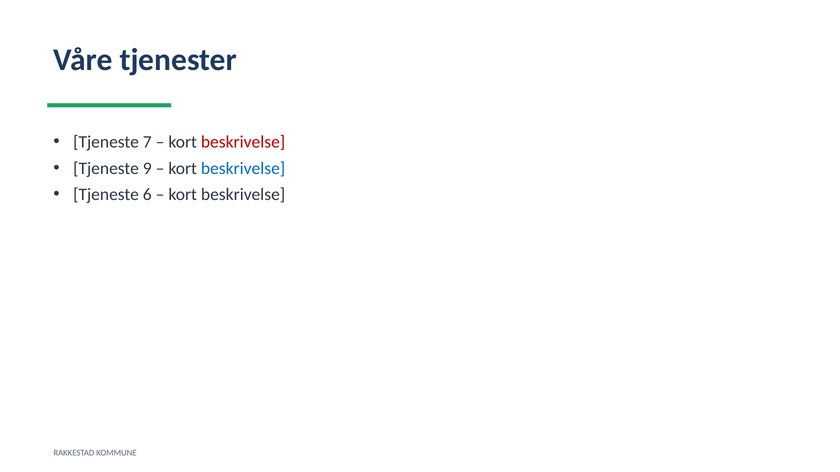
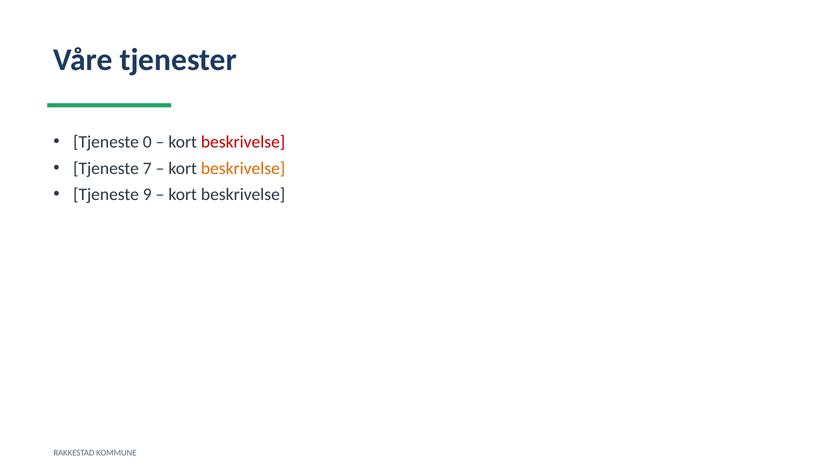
7: 7 -> 0 (147, 142)
9: 9 -> 7 (147, 169)
beskrivelse colour: blue -> orange (243, 169)
6: 6 -> 9 (147, 195)
